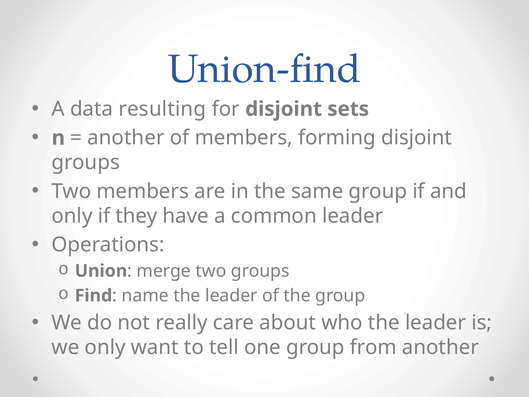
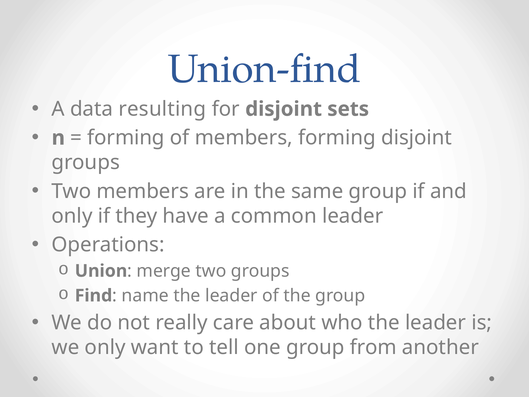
another: another -> forming (126, 138)
